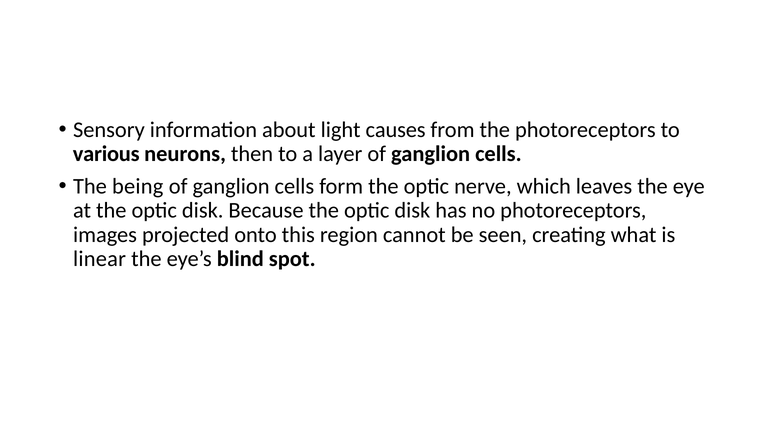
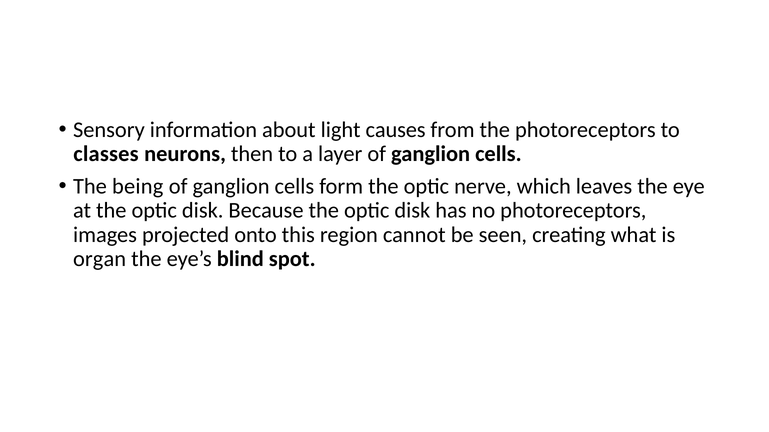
various: various -> classes (106, 154)
linear: linear -> organ (100, 259)
